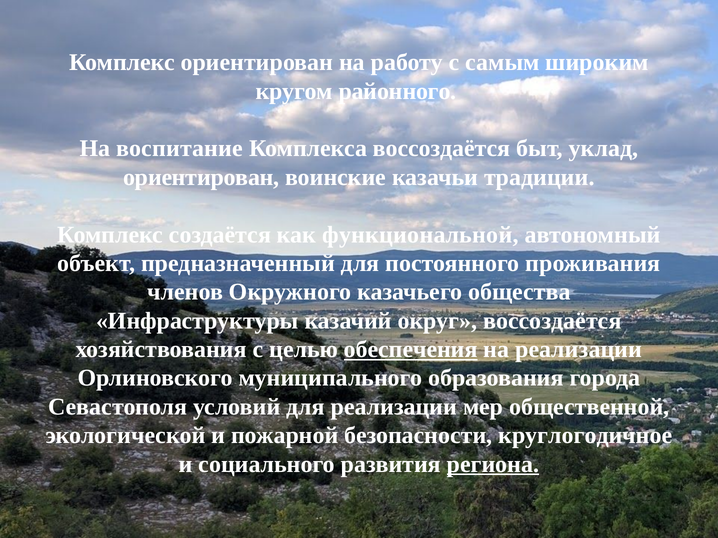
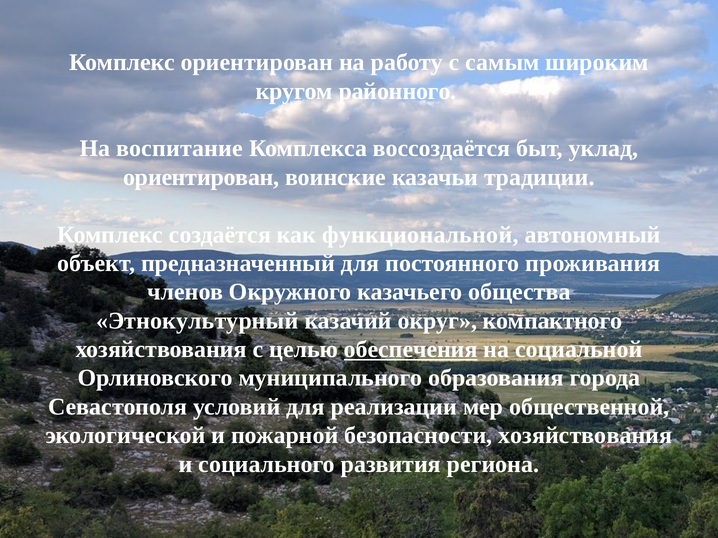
Инфраструктуры: Инфраструктуры -> Этнокультурный (197, 321)
округ воссоздаётся: воссоздаётся -> компактного (552, 321)
на реализации: реализации -> социальной (579, 350)
безопасности круглогодичное: круглогодичное -> хозяйствования (585, 436)
региона underline: present -> none (493, 465)
